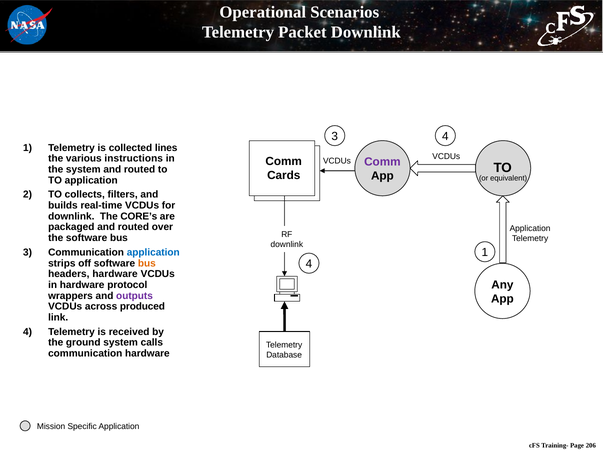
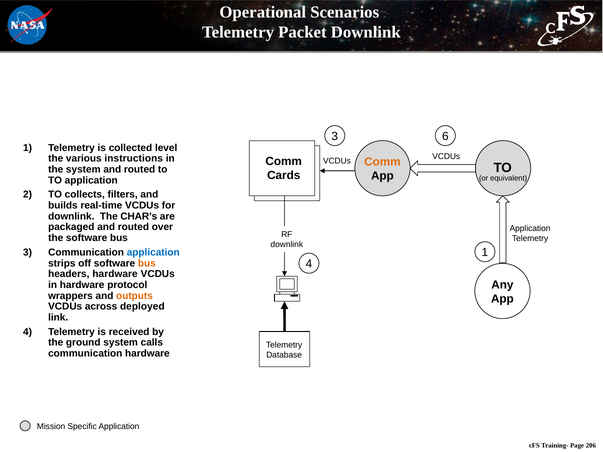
3 4: 4 -> 6 (445, 136)
lines: lines -> level (166, 148)
Comm colour: purple -> orange (382, 162)
CORE’s: CORE’s -> CHAR’s (139, 216)
outputs colour: purple -> orange (135, 296)
produced: produced -> deployed (142, 307)
